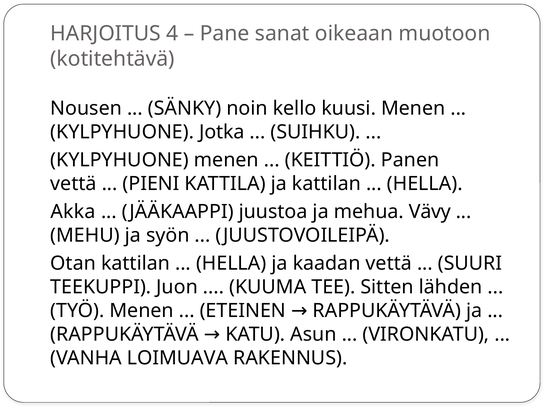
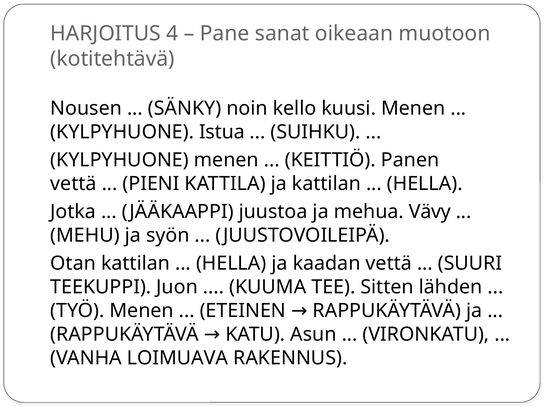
Jotka: Jotka -> Istua (222, 132)
Akka: Akka -> Jotka (73, 212)
